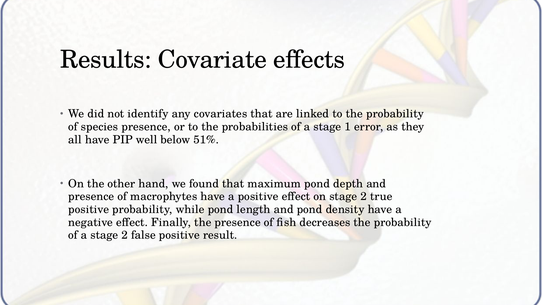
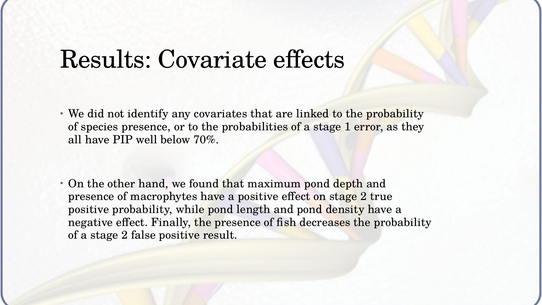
51%: 51% -> 70% (206, 140)
